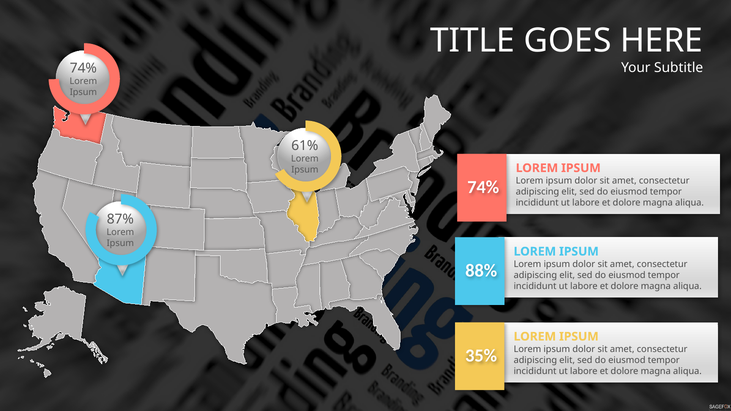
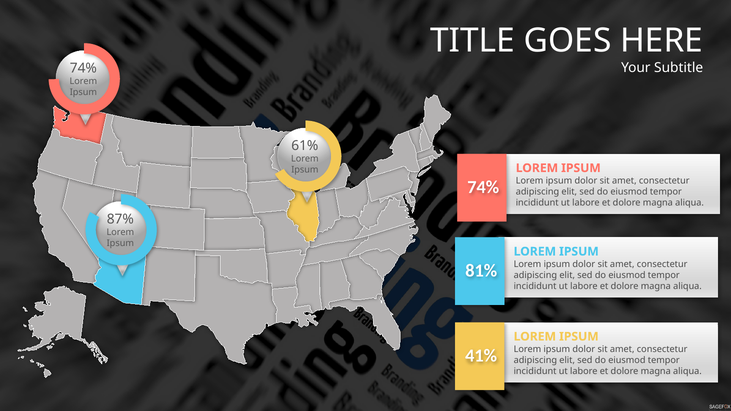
88%: 88% -> 81% (481, 271)
35%: 35% -> 41% (481, 356)
